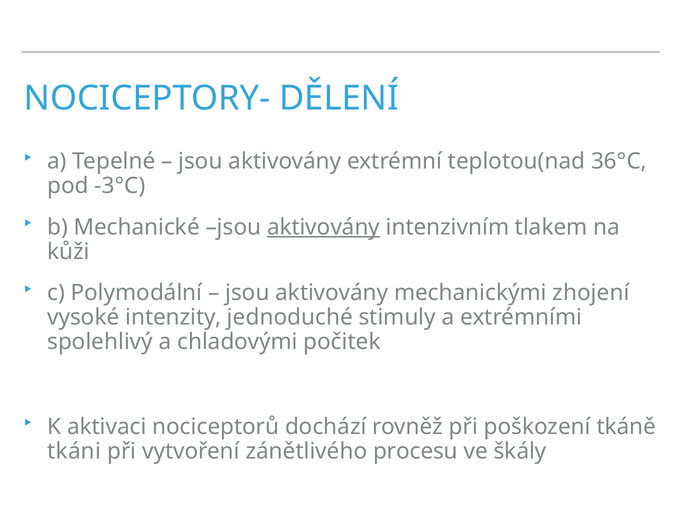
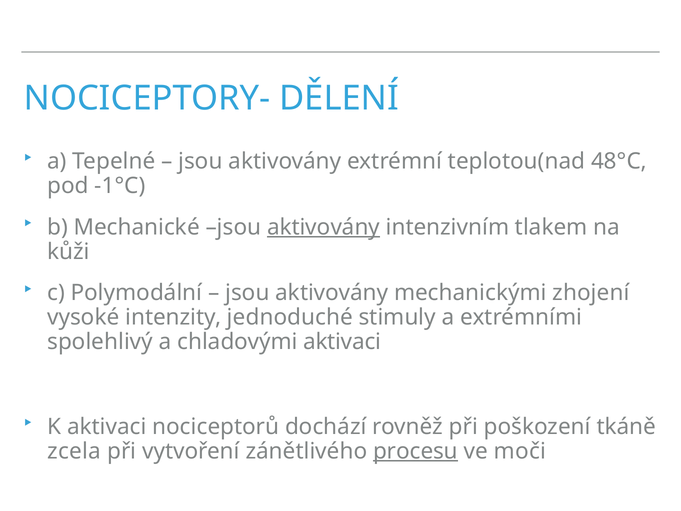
36°C: 36°C -> 48°C (619, 161)
-3°C: -3°C -> -1°C (120, 186)
chladovými počitek: počitek -> aktivaci (342, 341)
tkáni: tkáni -> zcela (74, 451)
procesu underline: none -> present (415, 451)
škály: škály -> moči (520, 451)
